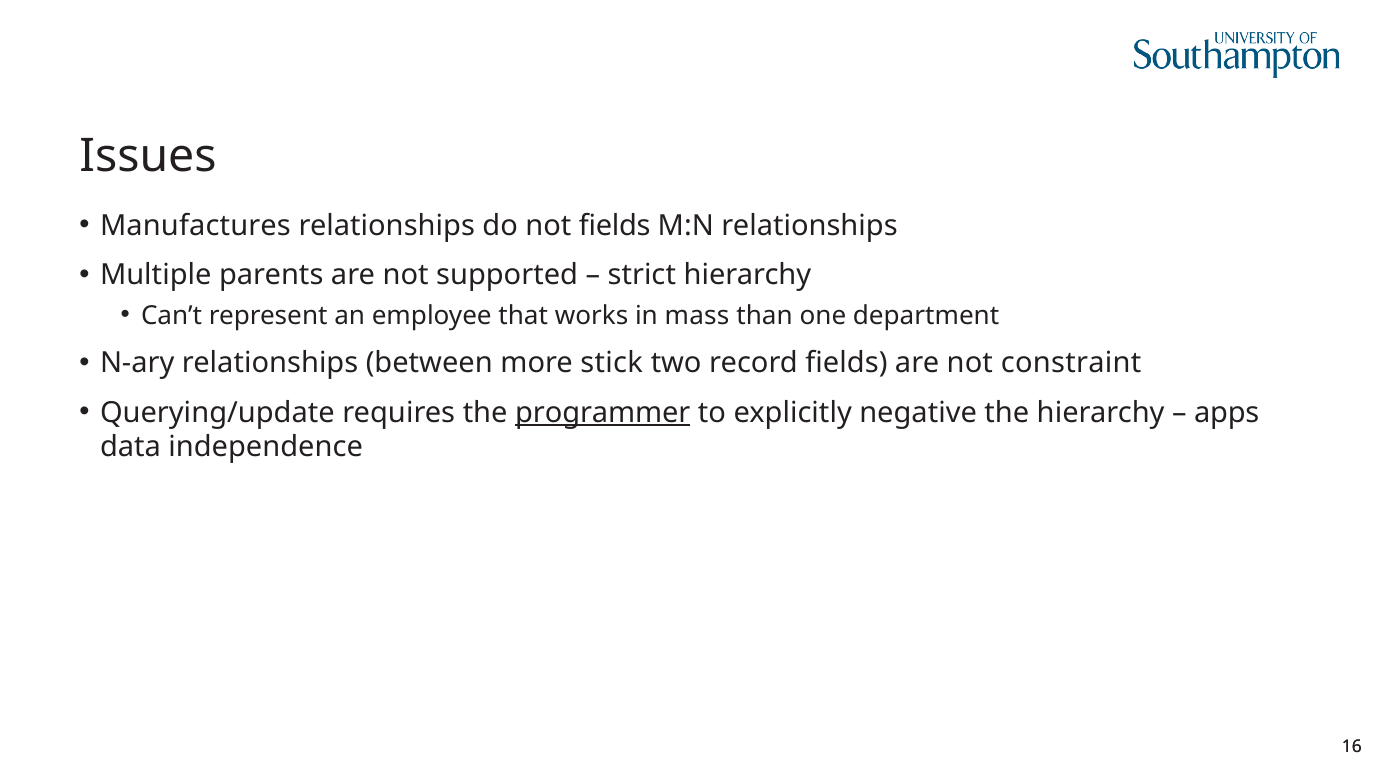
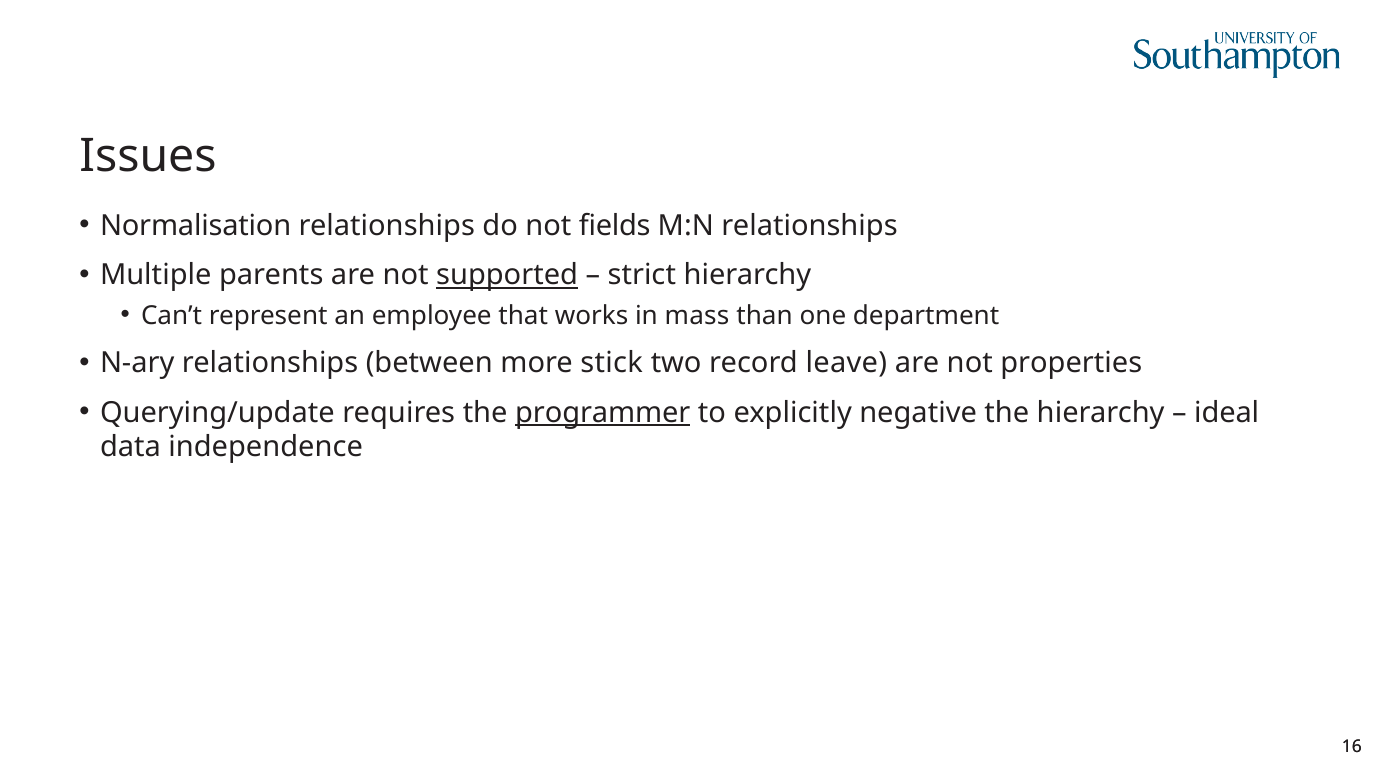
Manufactures: Manufactures -> Normalisation (196, 226)
supported underline: none -> present (507, 275)
record fields: fields -> leave (846, 363)
constraint: constraint -> properties (1071, 363)
apps: apps -> ideal (1227, 413)
